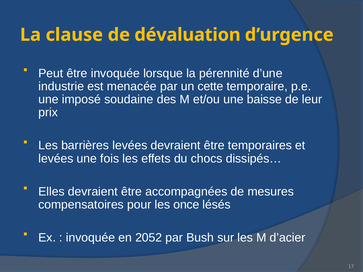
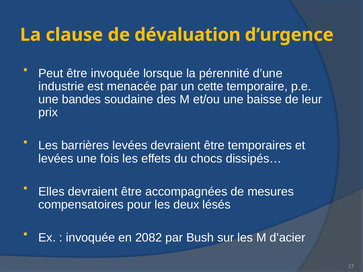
imposé: imposé -> bandes (81, 100)
once: once -> deux (186, 205)
2052: 2052 -> 2082 (149, 238)
